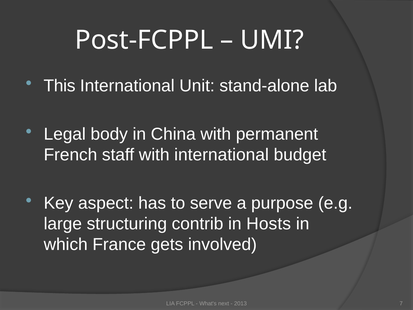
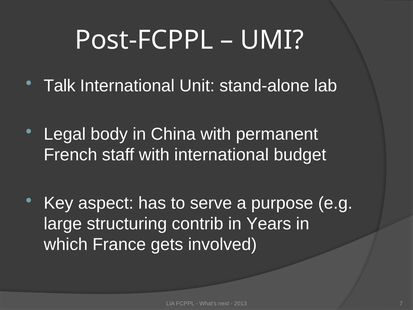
This: This -> Talk (60, 86)
Hosts: Hosts -> Years (269, 224)
